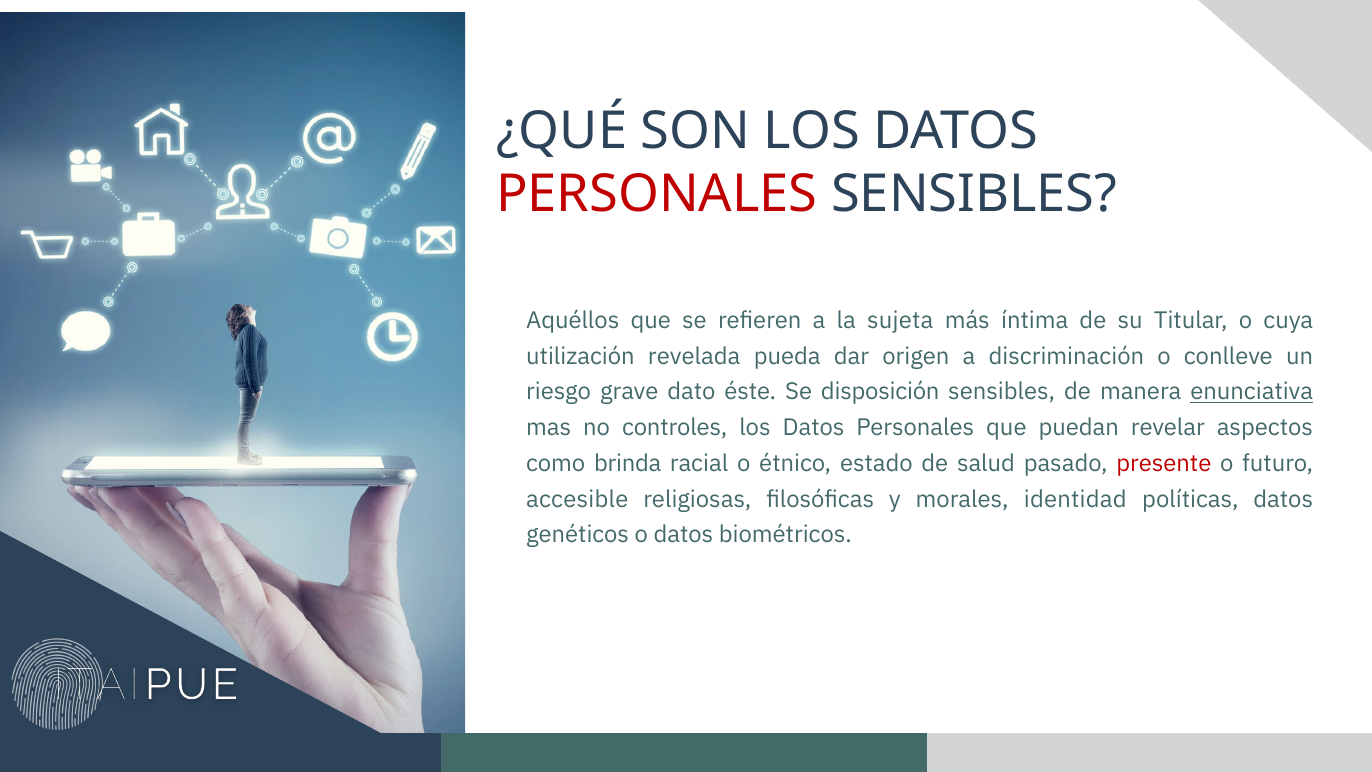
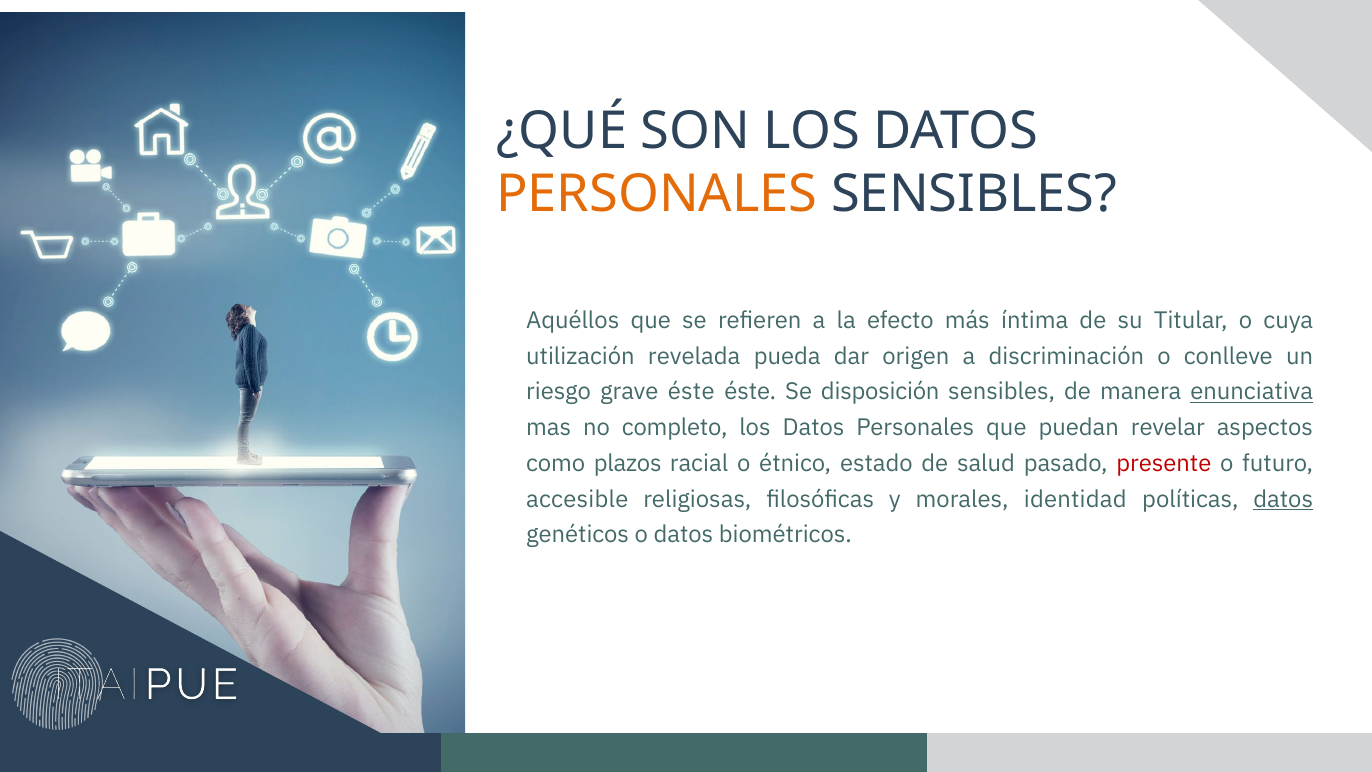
PERSONALES colour: red -> orange (657, 194)
sujeta: sujeta -> efecto (900, 321)
grave dato: dato -> éste (691, 392)
controles: controles -> completo (675, 428)
brinda: brinda -> plazos (628, 463)
datos underline: none -> present (1283, 499)
